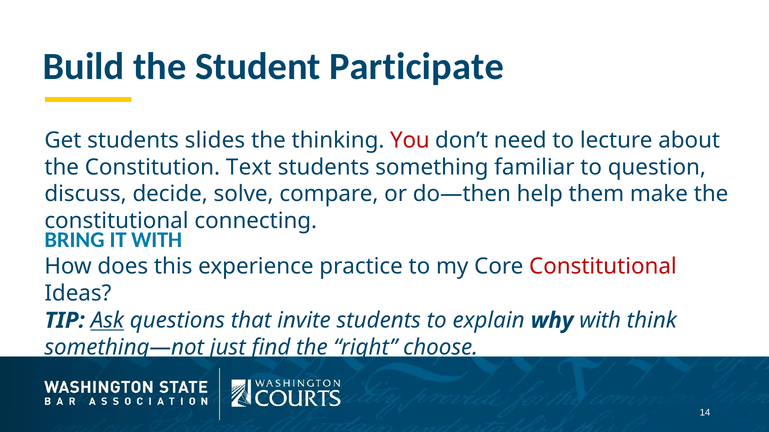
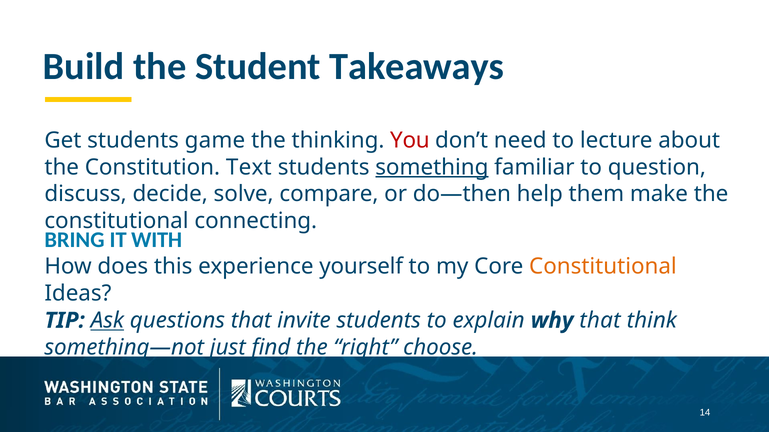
Participate: Participate -> Takeaways (417, 67)
slides: slides -> game (215, 140)
something underline: none -> present (432, 167)
practice: practice -> yourself (361, 267)
Constitutional colour: red -> orange (603, 267)
why with: with -> that (600, 321)
